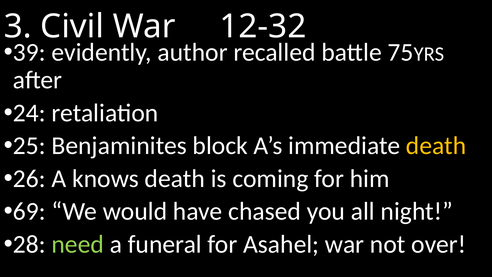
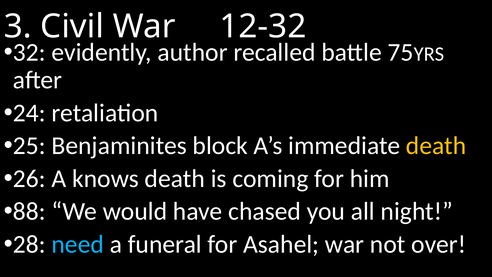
39: 39 -> 32 (29, 52)
69: 69 -> 88 (29, 211)
need colour: light green -> light blue (78, 244)
